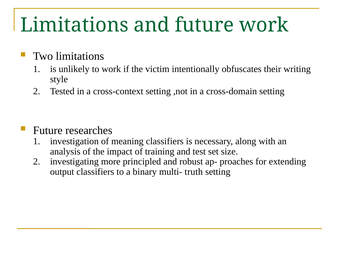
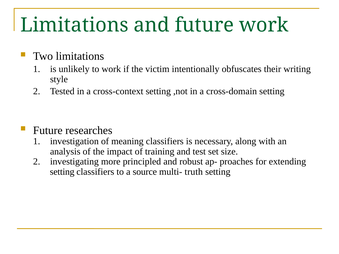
output: output -> setting (62, 172)
binary: binary -> source (145, 172)
